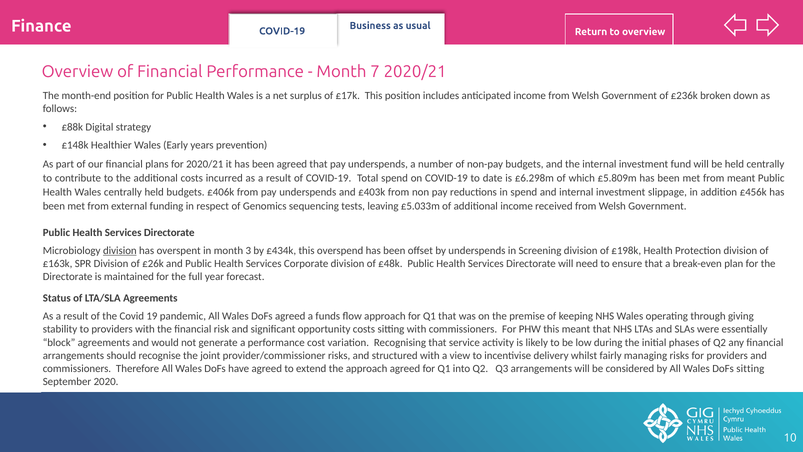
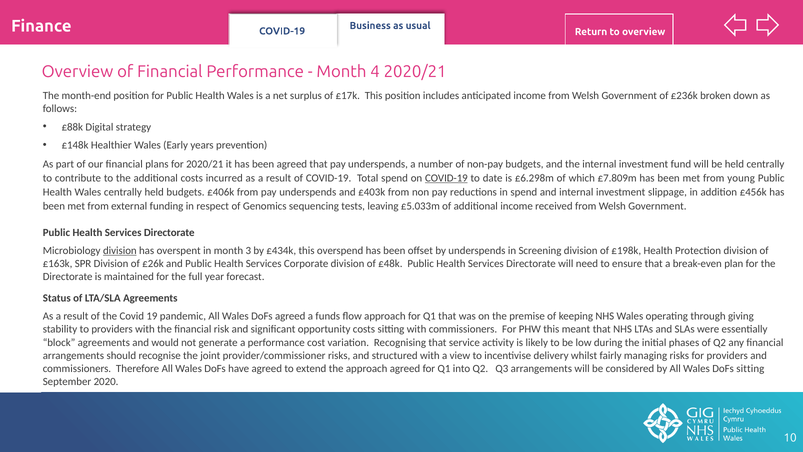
7: 7 -> 4 (375, 72)
COVID-19 underline: none -> present (446, 178)
£5.809m: £5.809m -> £7.809m (617, 178)
from meant: meant -> young (741, 178)
